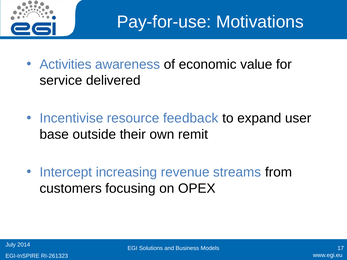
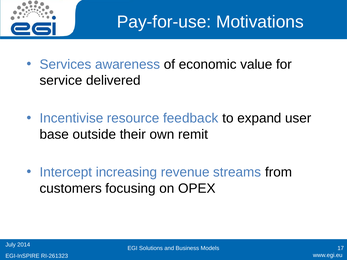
Activities: Activities -> Services (66, 64)
